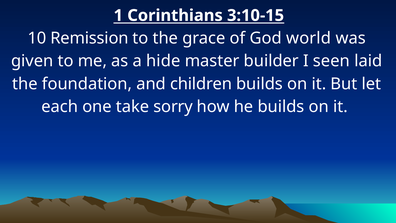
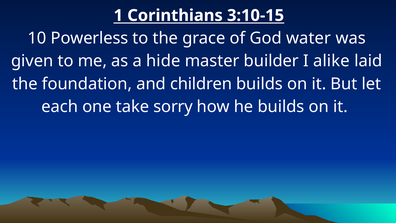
Remission: Remission -> Powerless (89, 38)
world: world -> water (309, 38)
seen: seen -> alike (331, 61)
